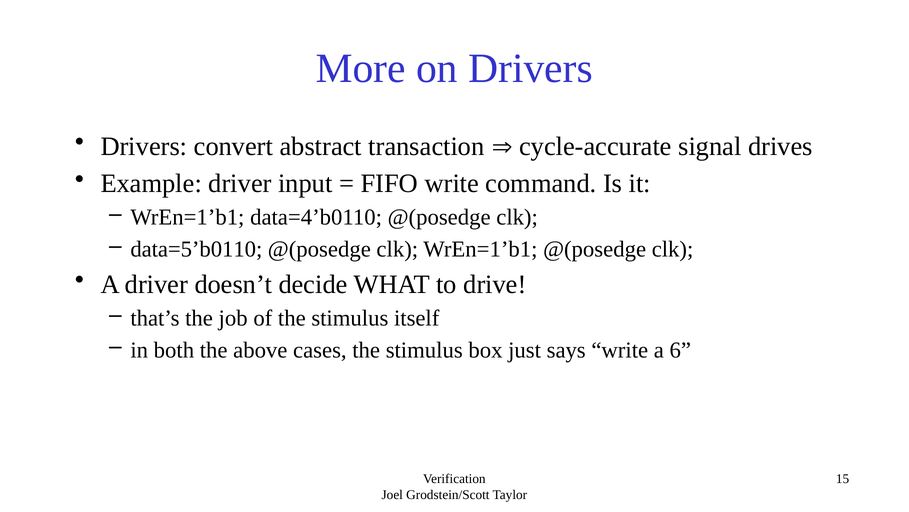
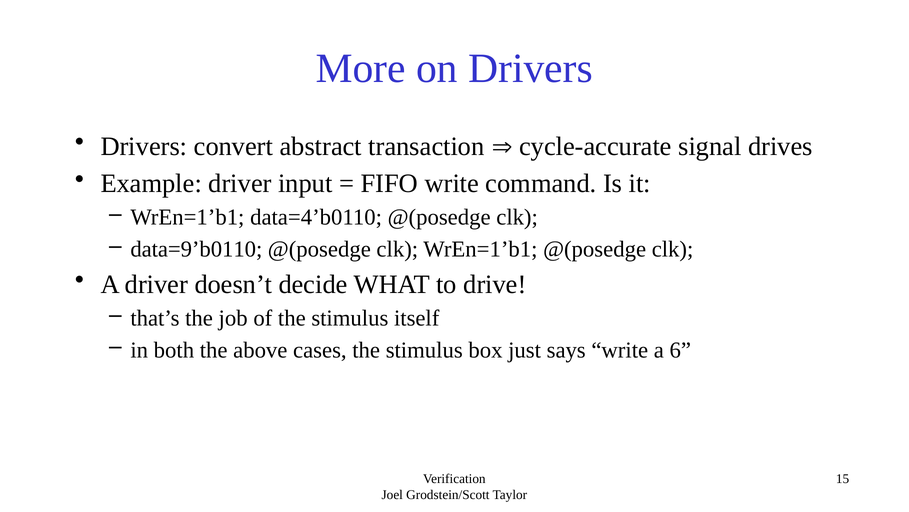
data=5’b0110: data=5’b0110 -> data=9’b0110 (196, 249)
